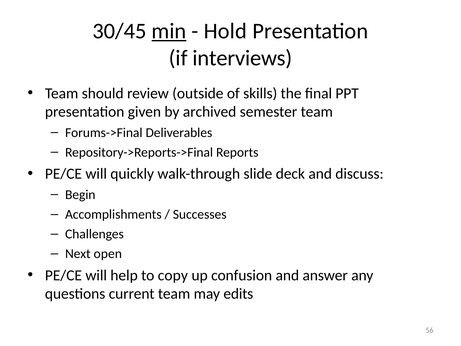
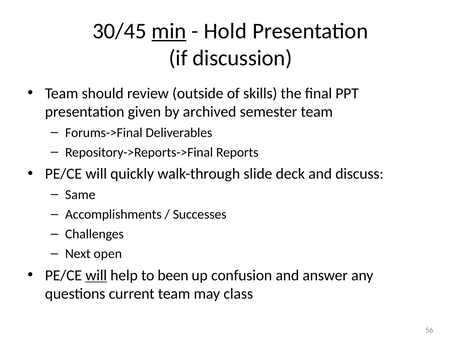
interviews: interviews -> discussion (242, 58)
Begin: Begin -> Same (80, 194)
will underline: none -> present (96, 275)
copy: copy -> been (173, 275)
edits: edits -> class (238, 294)
